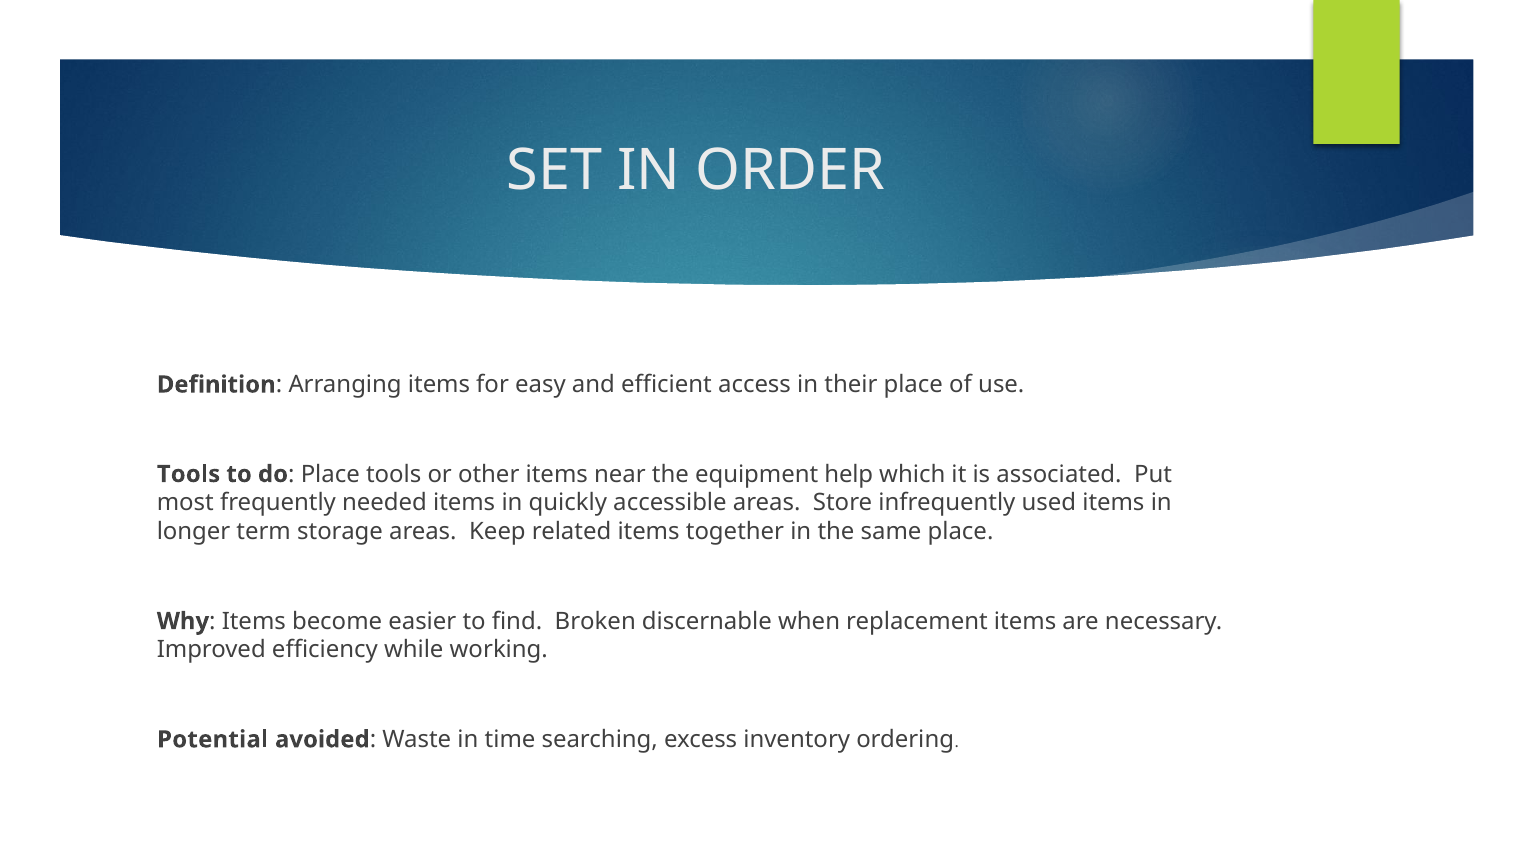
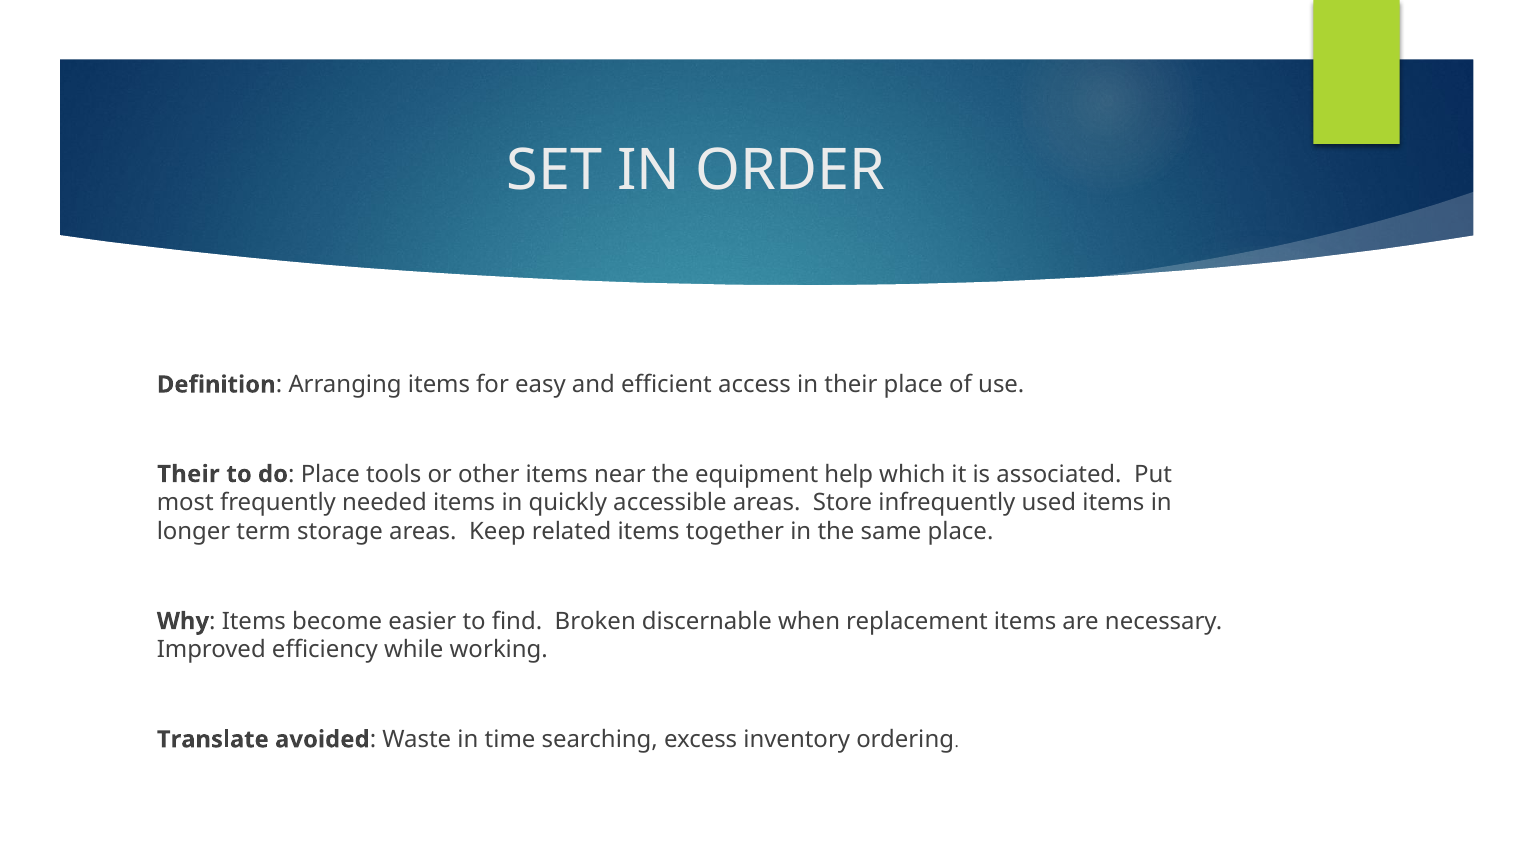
Tools: Tools -> Their (188, 474)
Potential: Potential -> Translate (213, 739)
